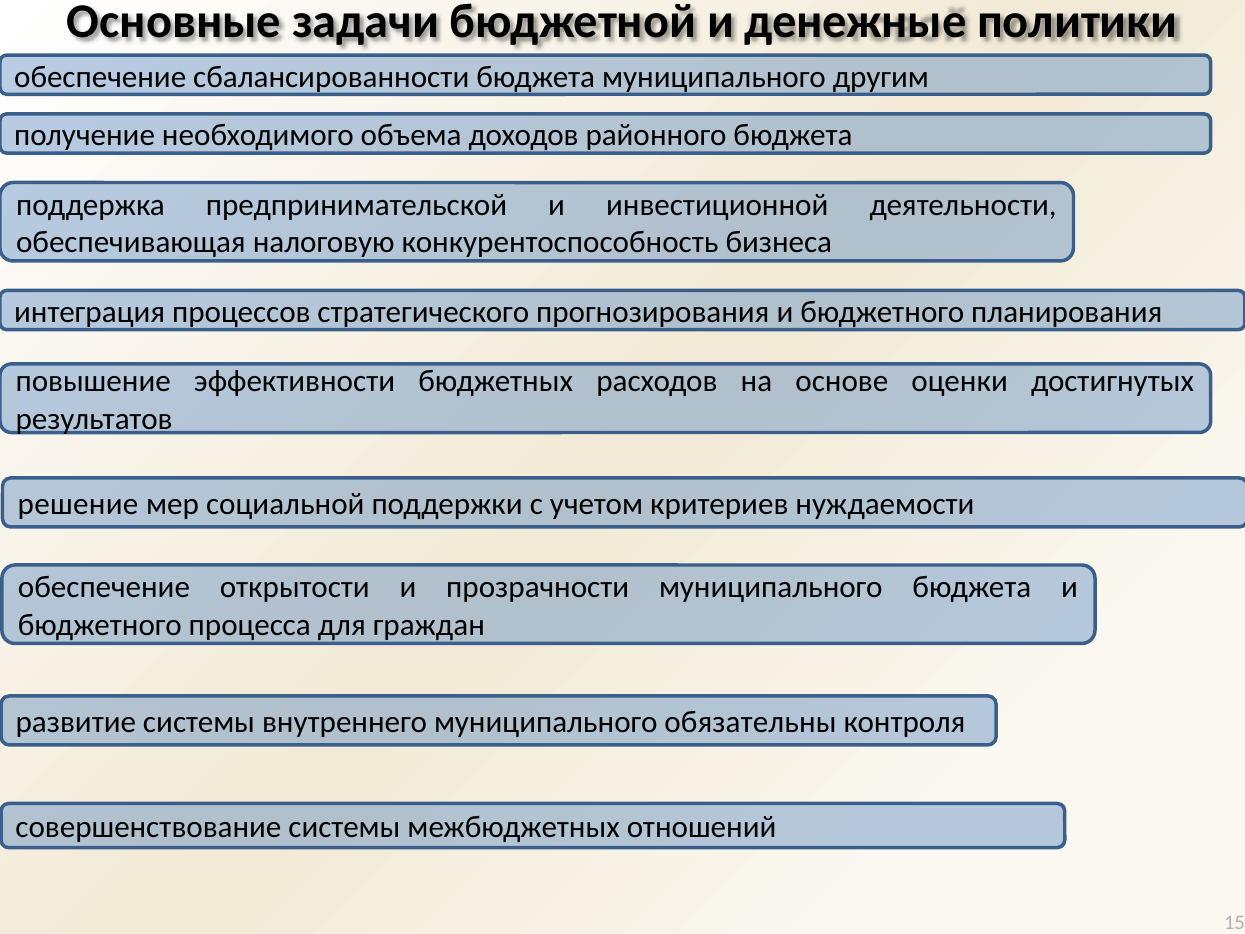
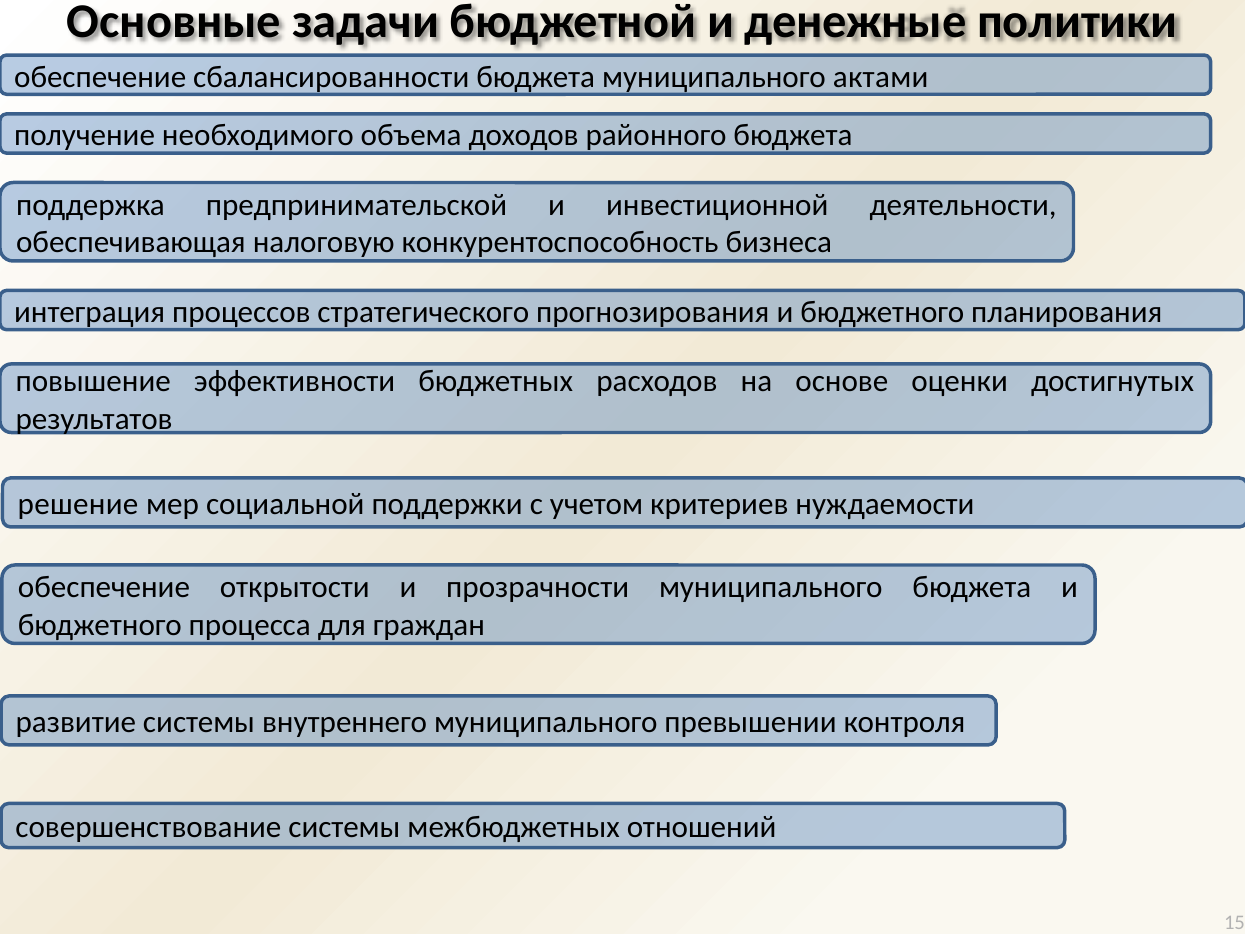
другим: другим -> актами (881, 77)
обязательны: обязательны -> превышении (751, 722)
